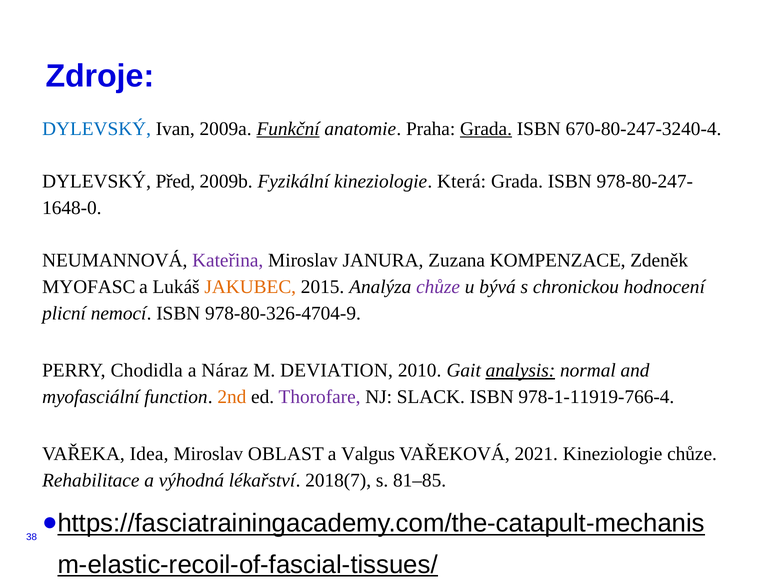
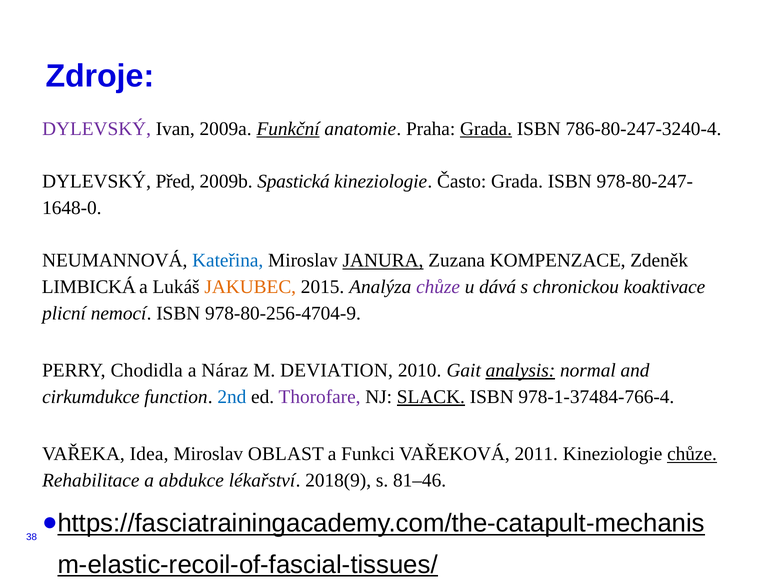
DYLEVSKÝ colour: blue -> purple (97, 129)
670-80-247-3240-4: 670-80-247-3240-4 -> 786-80-247-3240-4 (643, 129)
Fyzikální: Fyzikální -> Spastická (294, 181)
Která: Která -> Často (462, 181)
Kateřina colour: purple -> blue (228, 261)
JANURA underline: none -> present (383, 261)
MYOFASC: MYOFASC -> LIMBICKÁ (89, 287)
bývá: bývá -> dává (498, 287)
hodnocení: hodnocení -> koaktivace (664, 287)
978-80-326-4704-9: 978-80-326-4704-9 -> 978-80-256-4704-9 (283, 313)
myofasciální: myofasciální -> cirkumdukce (91, 397)
2nd colour: orange -> blue (232, 397)
SLACK underline: none -> present (431, 397)
978-1-11919-766-4: 978-1-11919-766-4 -> 978-1-37484-766-4 (596, 397)
Valgus: Valgus -> Funkci (368, 454)
2021: 2021 -> 2011 (536, 454)
chůze underline: none -> present (692, 454)
výhodná: výhodná -> abdukce (191, 480)
2018(7: 2018(7 -> 2018(9 (338, 480)
81–85: 81–85 -> 81–46 (420, 480)
